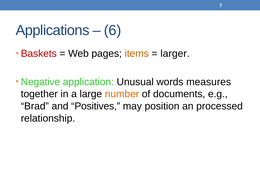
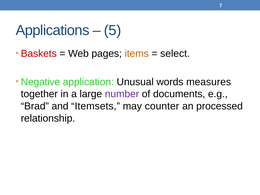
6: 6 -> 5 (113, 30)
larger: larger -> select (175, 54)
number colour: orange -> purple (122, 94)
Positives: Positives -> Itemsets (96, 106)
position: position -> counter (162, 106)
